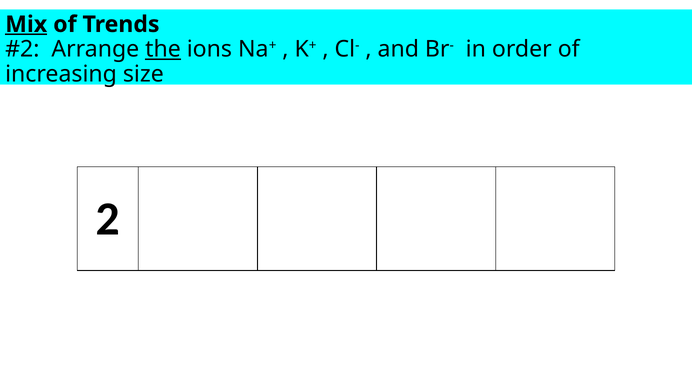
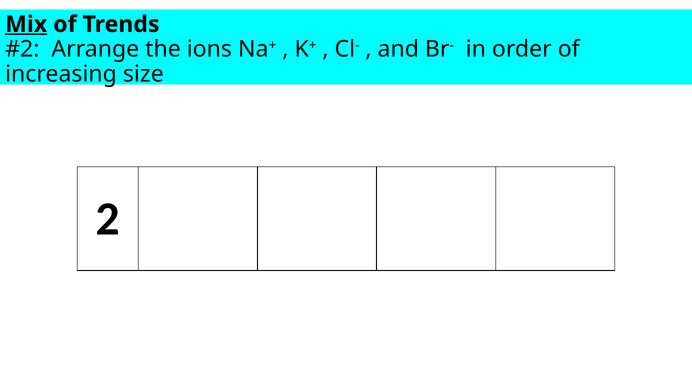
the underline: present -> none (163, 49)
